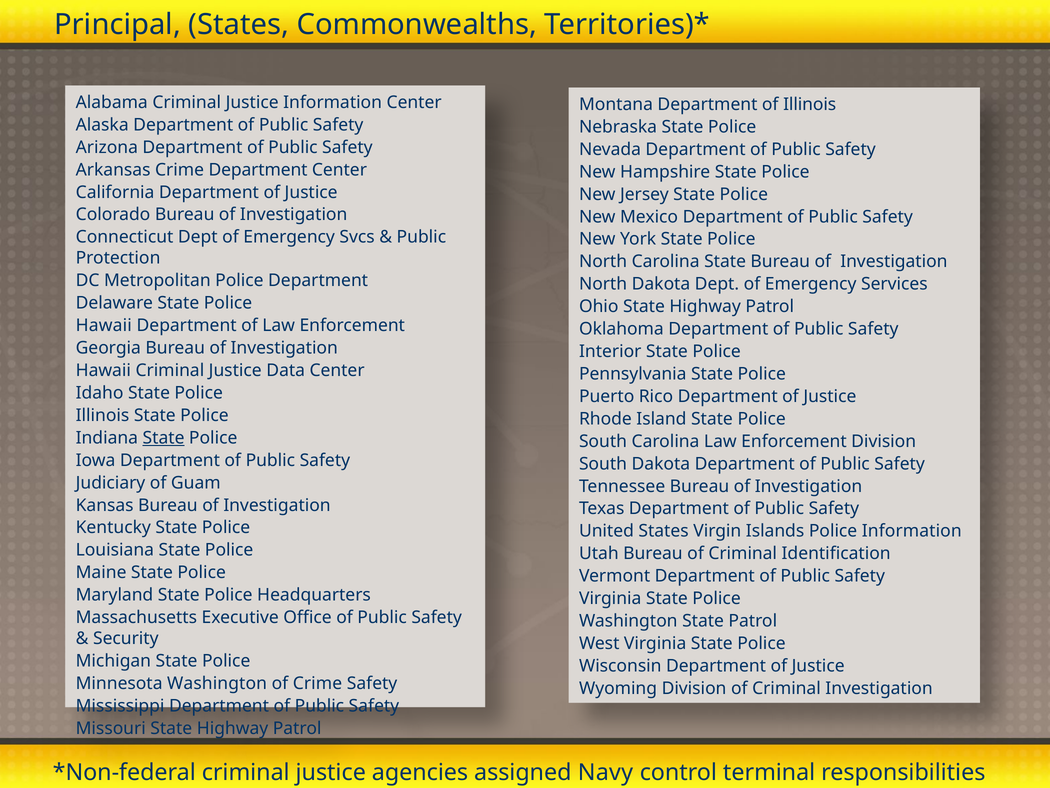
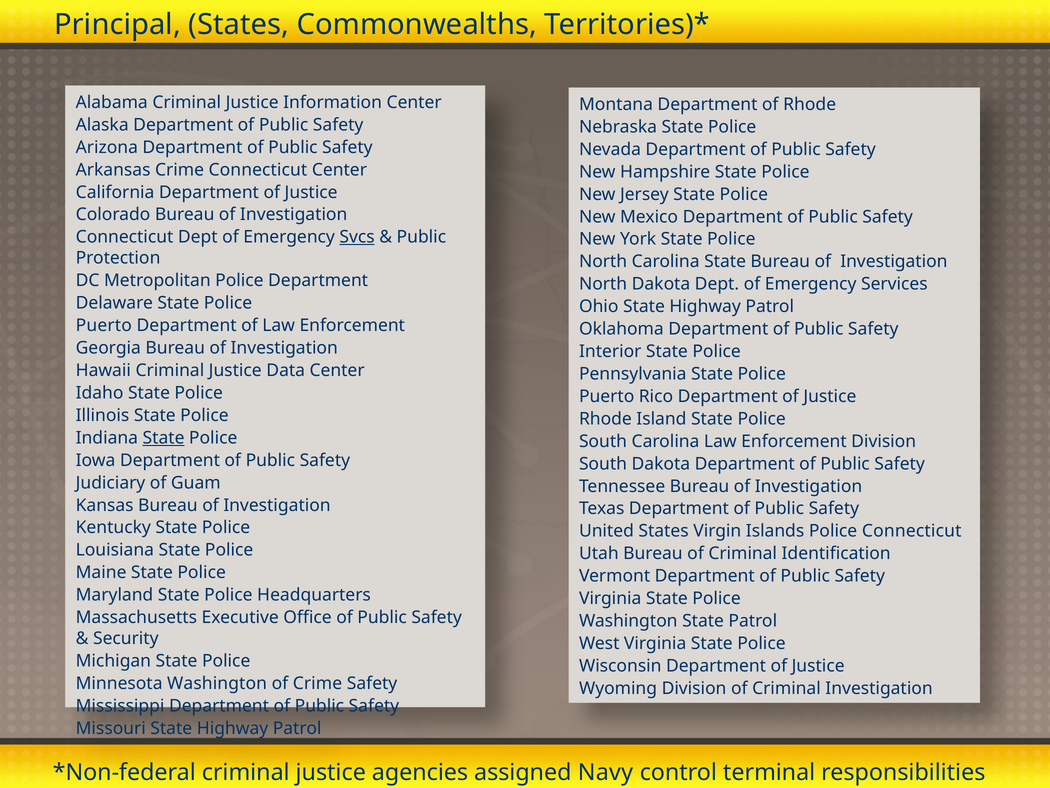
of Illinois: Illinois -> Rhode (810, 104)
Crime Department: Department -> Connecticut (258, 170)
Svcs underline: none -> present (357, 237)
Hawaii: Hawaii -> Puerto (104, 325)
Police Information: Information -> Connecticut (912, 531)
